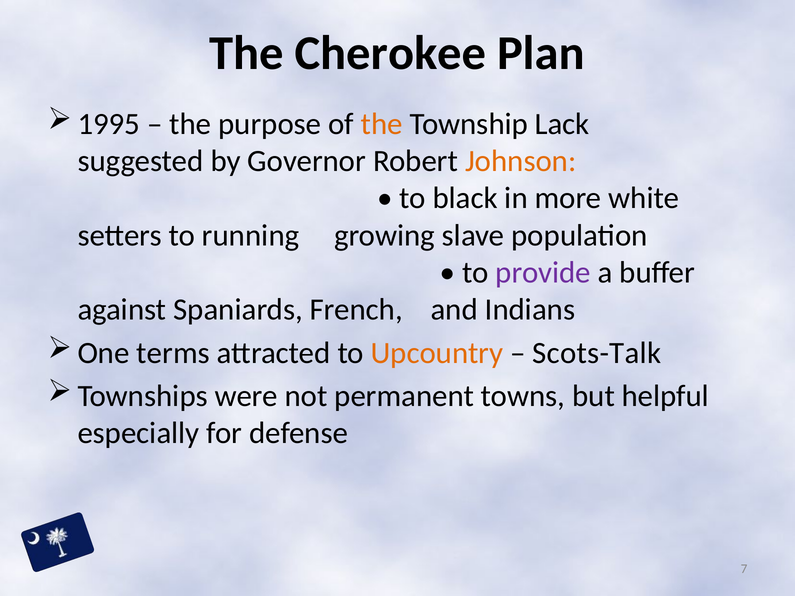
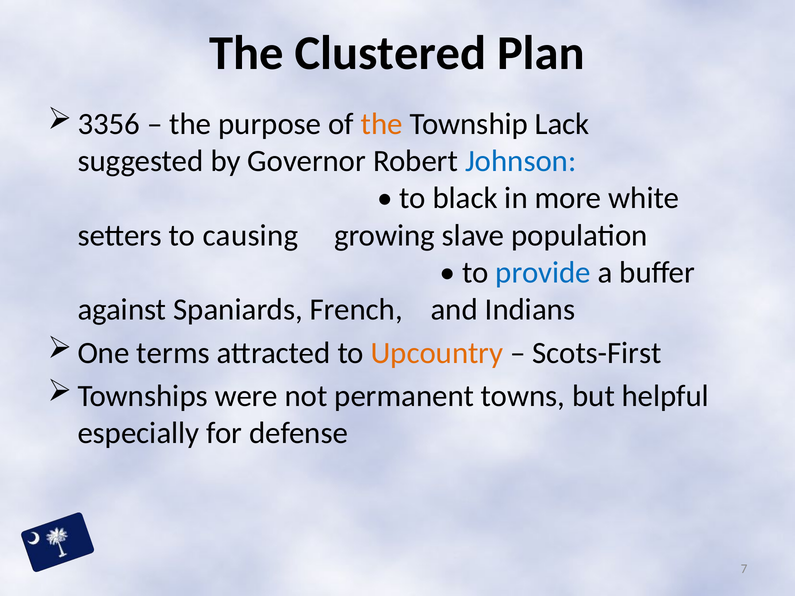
Cherokee: Cherokee -> Clustered (390, 53)
1995: 1995 -> 3356 (109, 124)
Johnson colour: orange -> blue (521, 161)
running: running -> causing (250, 235)
provide colour: purple -> blue (543, 273)
Scots-Talk: Scots-Talk -> Scots-First (597, 353)
